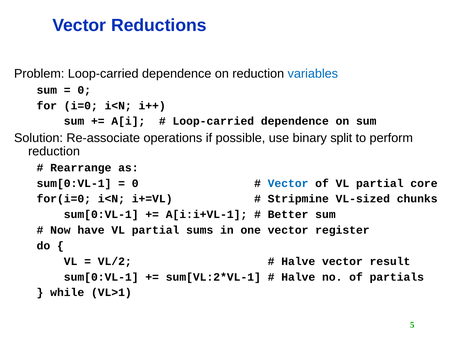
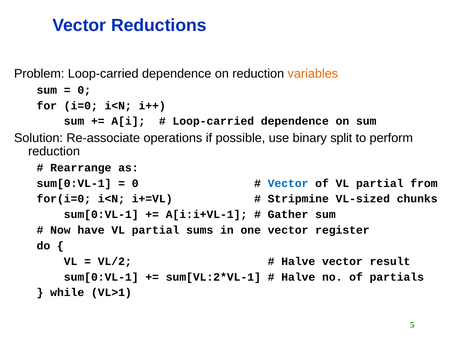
variables colour: blue -> orange (313, 74)
core: core -> from (424, 184)
Better: Better -> Gather (288, 215)
